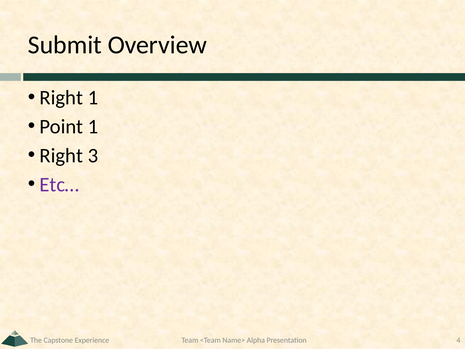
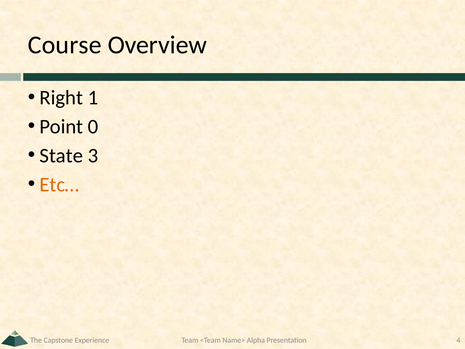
Submit: Submit -> Course (65, 45)
Point 1: 1 -> 0 (93, 126)
Right: Right -> State (61, 155)
Etc… colour: purple -> orange (59, 184)
